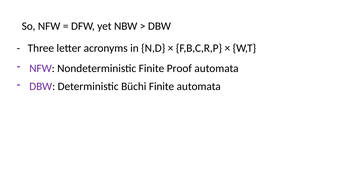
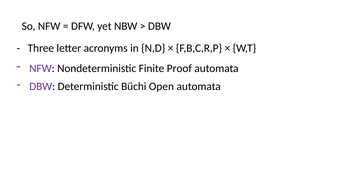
Büchi Finite: Finite -> Open (161, 86)
